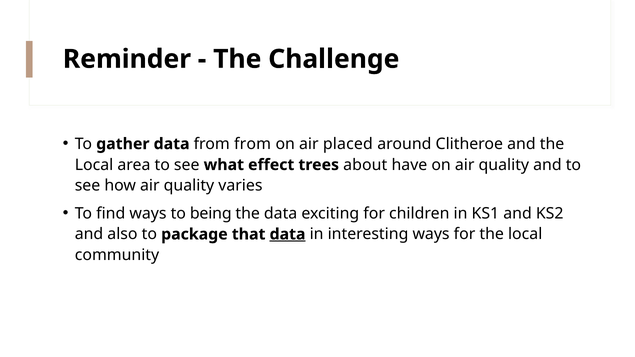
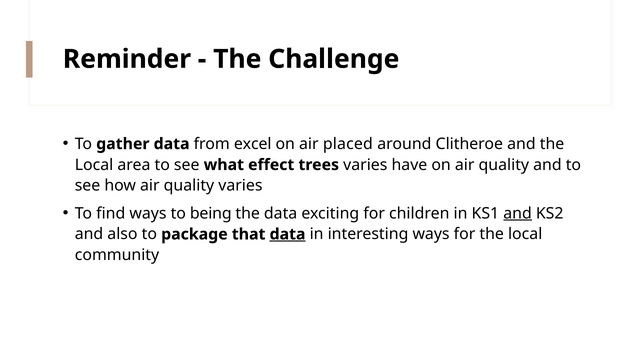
from from: from -> excel (253, 144)
trees about: about -> varies (365, 165)
and underline: none -> present (518, 213)
